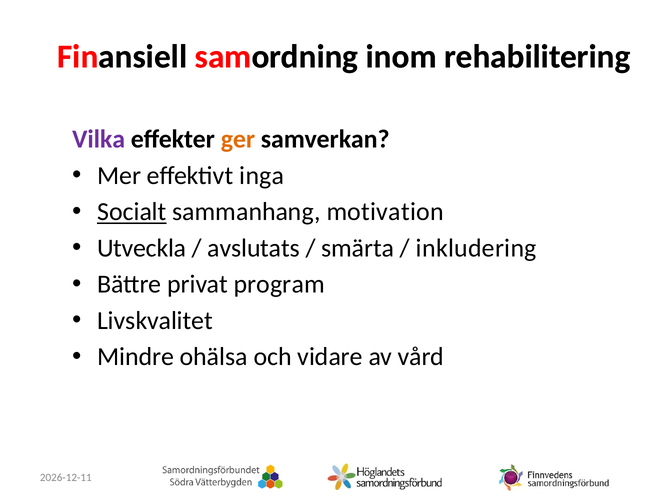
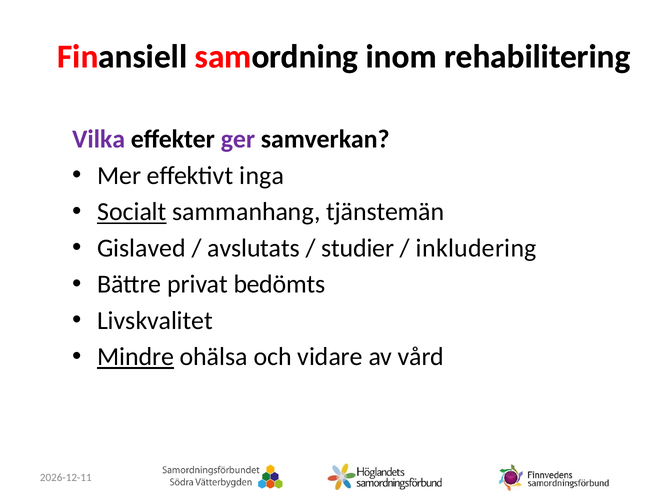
ger colour: orange -> purple (238, 139)
motivation: motivation -> tjänstemän (385, 212)
Utveckla: Utveckla -> Gislaved (142, 248)
smärta: smärta -> studier (358, 248)
program: program -> bedömts (279, 284)
Mindre underline: none -> present (136, 357)
